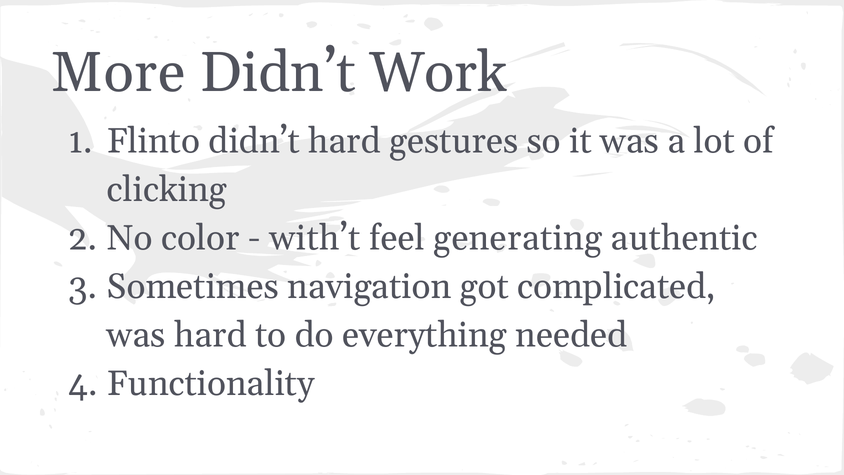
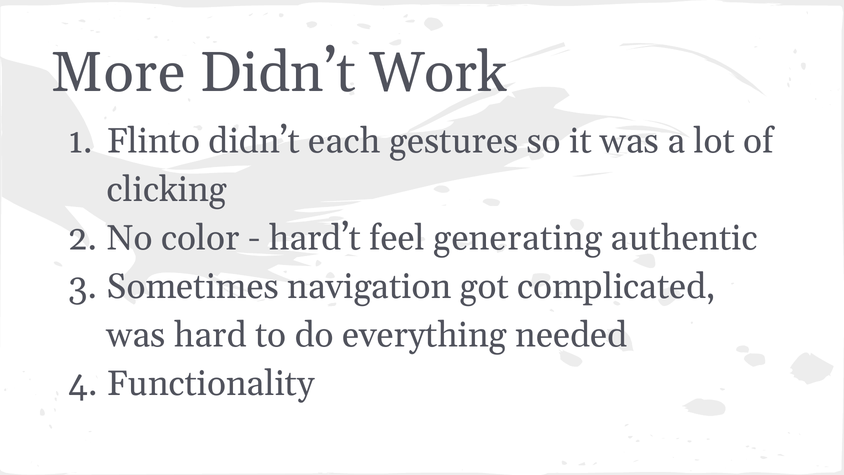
didn’t hard: hard -> each (344, 141)
with’t: with’t -> hard’t (315, 238)
